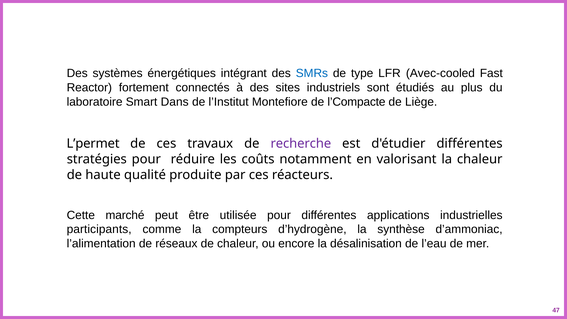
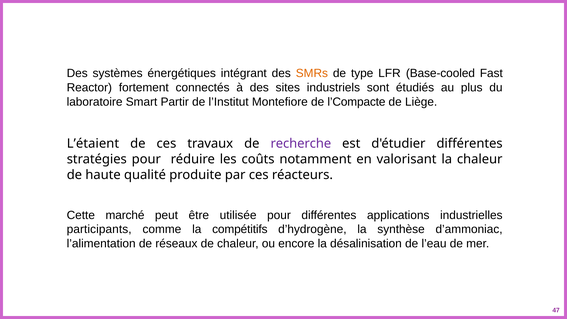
SMRs colour: blue -> orange (312, 73)
Avec-cooled: Avec-cooled -> Base-cooled (440, 73)
Dans: Dans -> Partir (175, 102)
L’permet: L’permet -> L’étaient (93, 144)
compteurs: compteurs -> compétitifs (240, 229)
